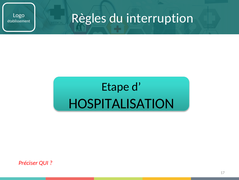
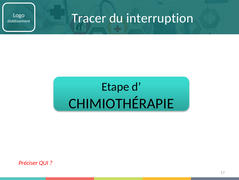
Règles: Règles -> Tracer (89, 18)
HOSPITALISATION: HOSPITALISATION -> CHIMIOTHÉRAPIE (121, 103)
